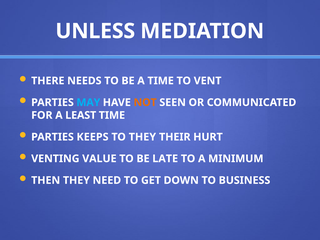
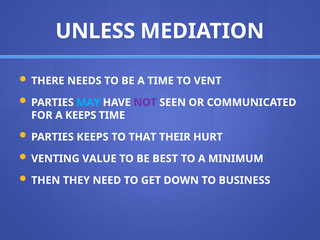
NOT colour: orange -> purple (145, 102)
A LEAST: LEAST -> KEEPS (81, 115)
TO THEY: THEY -> THAT (142, 137)
LATE: LATE -> BEST (165, 159)
